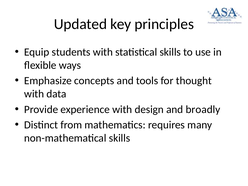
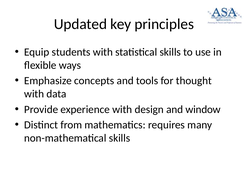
broadly: broadly -> window (203, 109)
